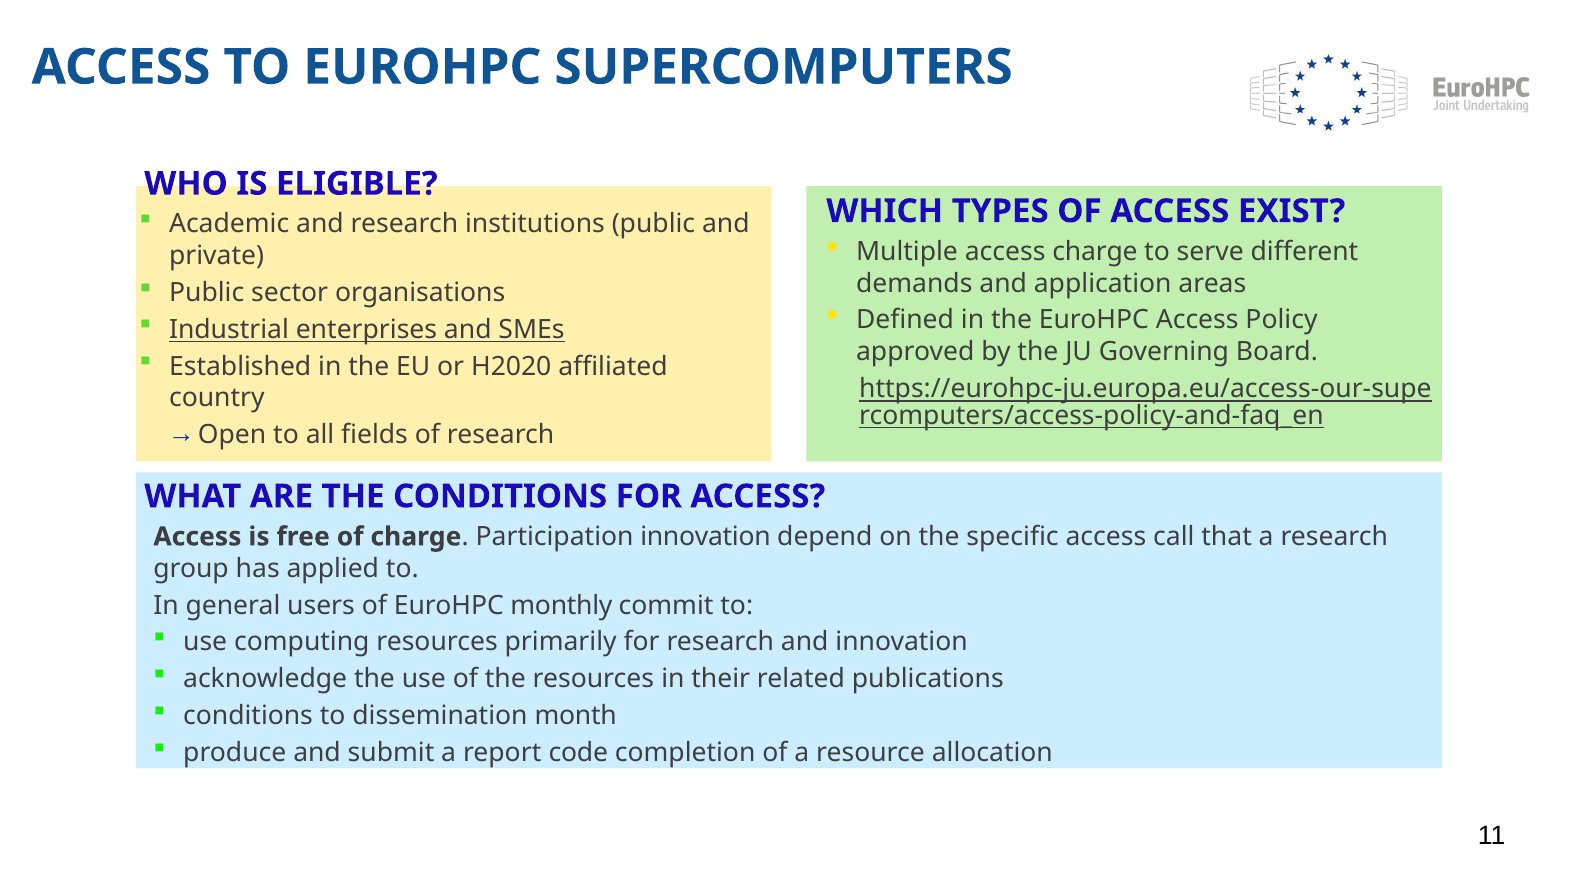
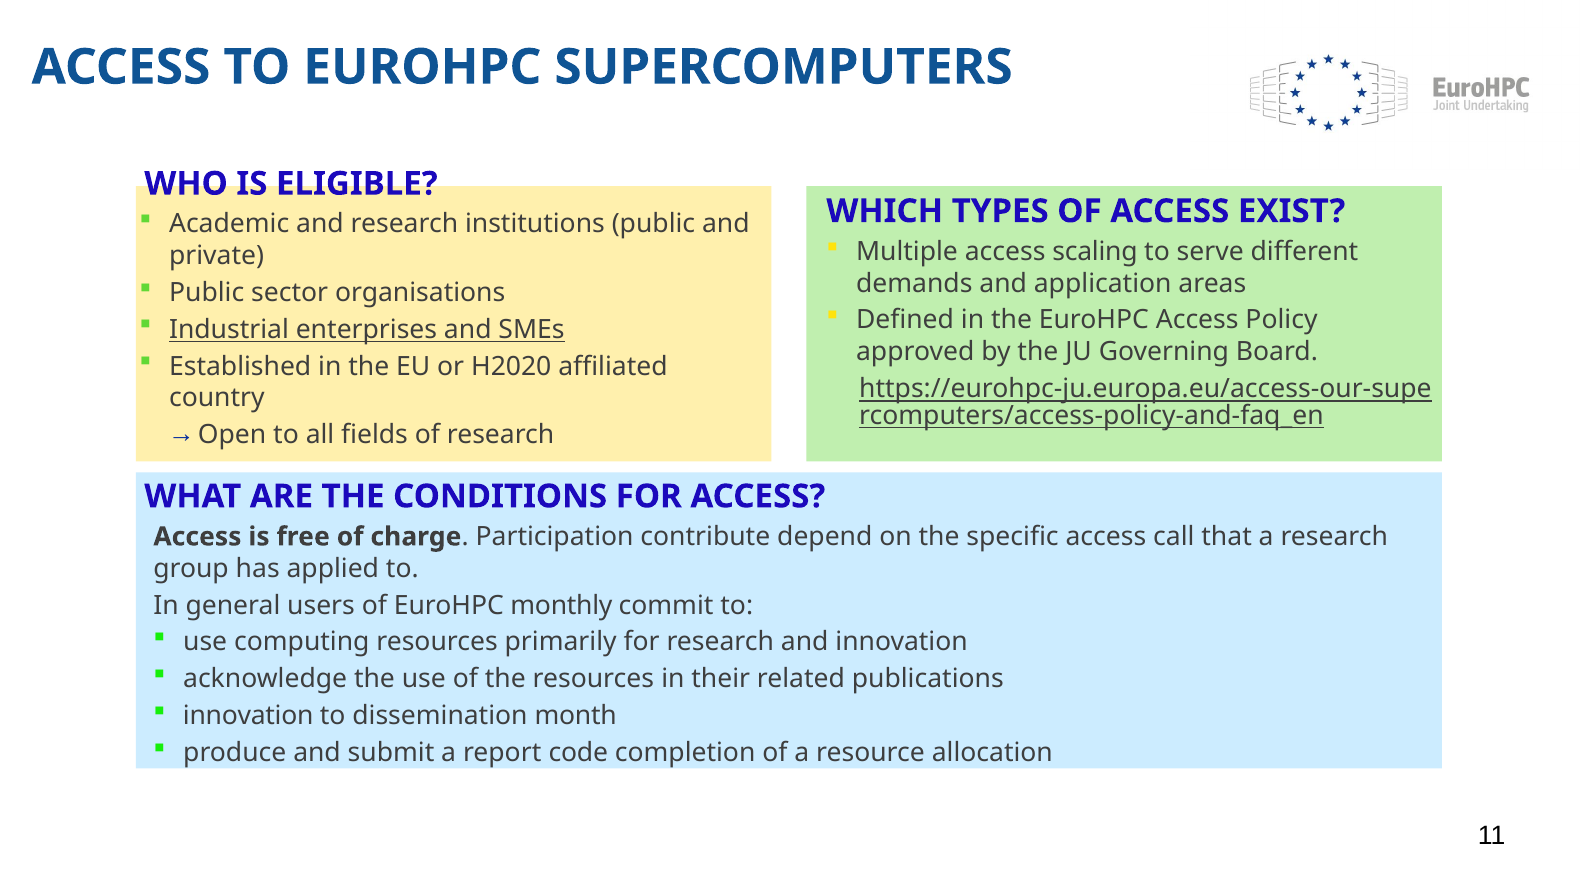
access charge: charge -> scaling (1095, 252)
Participation innovation: innovation -> contribute (705, 537)
conditions: conditions -> innovation (248, 716)
